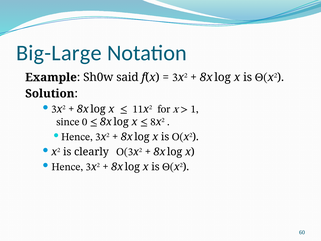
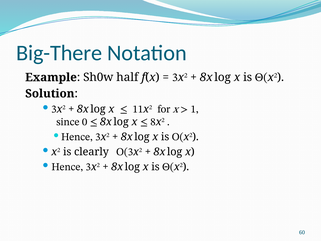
Big-Large: Big-Large -> Big-There (59, 53)
said: said -> half (127, 77)
